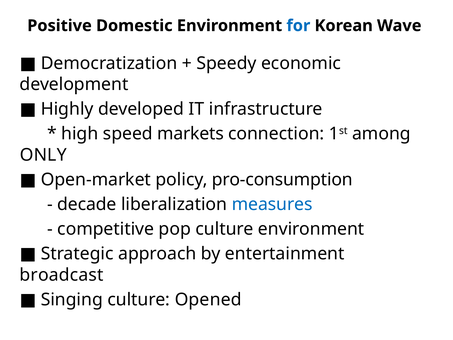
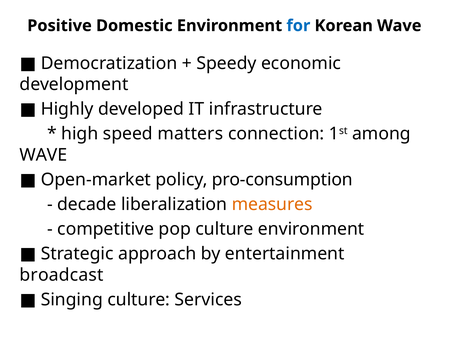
markets: markets -> matters (190, 134)
ONLY: ONLY -> WAVE (43, 155)
measures colour: blue -> orange (272, 204)
Opened: Opened -> Services (208, 299)
